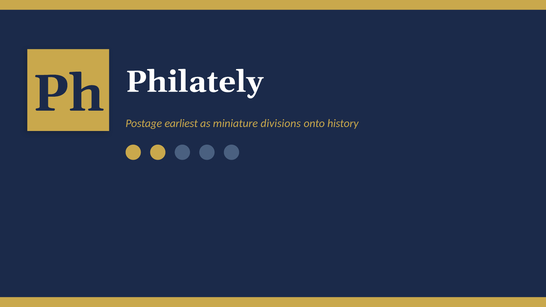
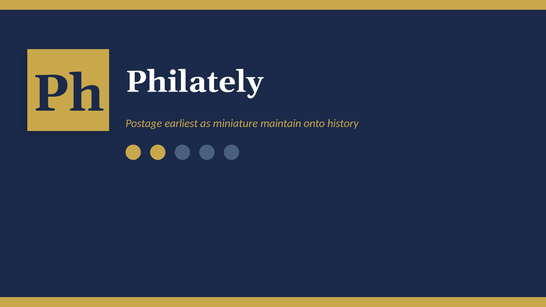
divisions: divisions -> maintain (281, 124)
